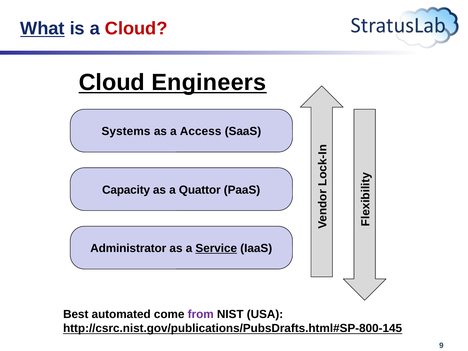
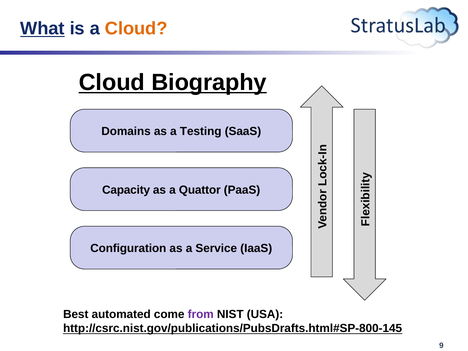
Cloud colour: red -> orange (136, 29)
Engineers: Engineers -> Biography (209, 82)
Systems: Systems -> Domains (126, 131)
Access: Access -> Testing (201, 131)
Administrator: Administrator -> Configuration (128, 248)
Service underline: present -> none (216, 248)
